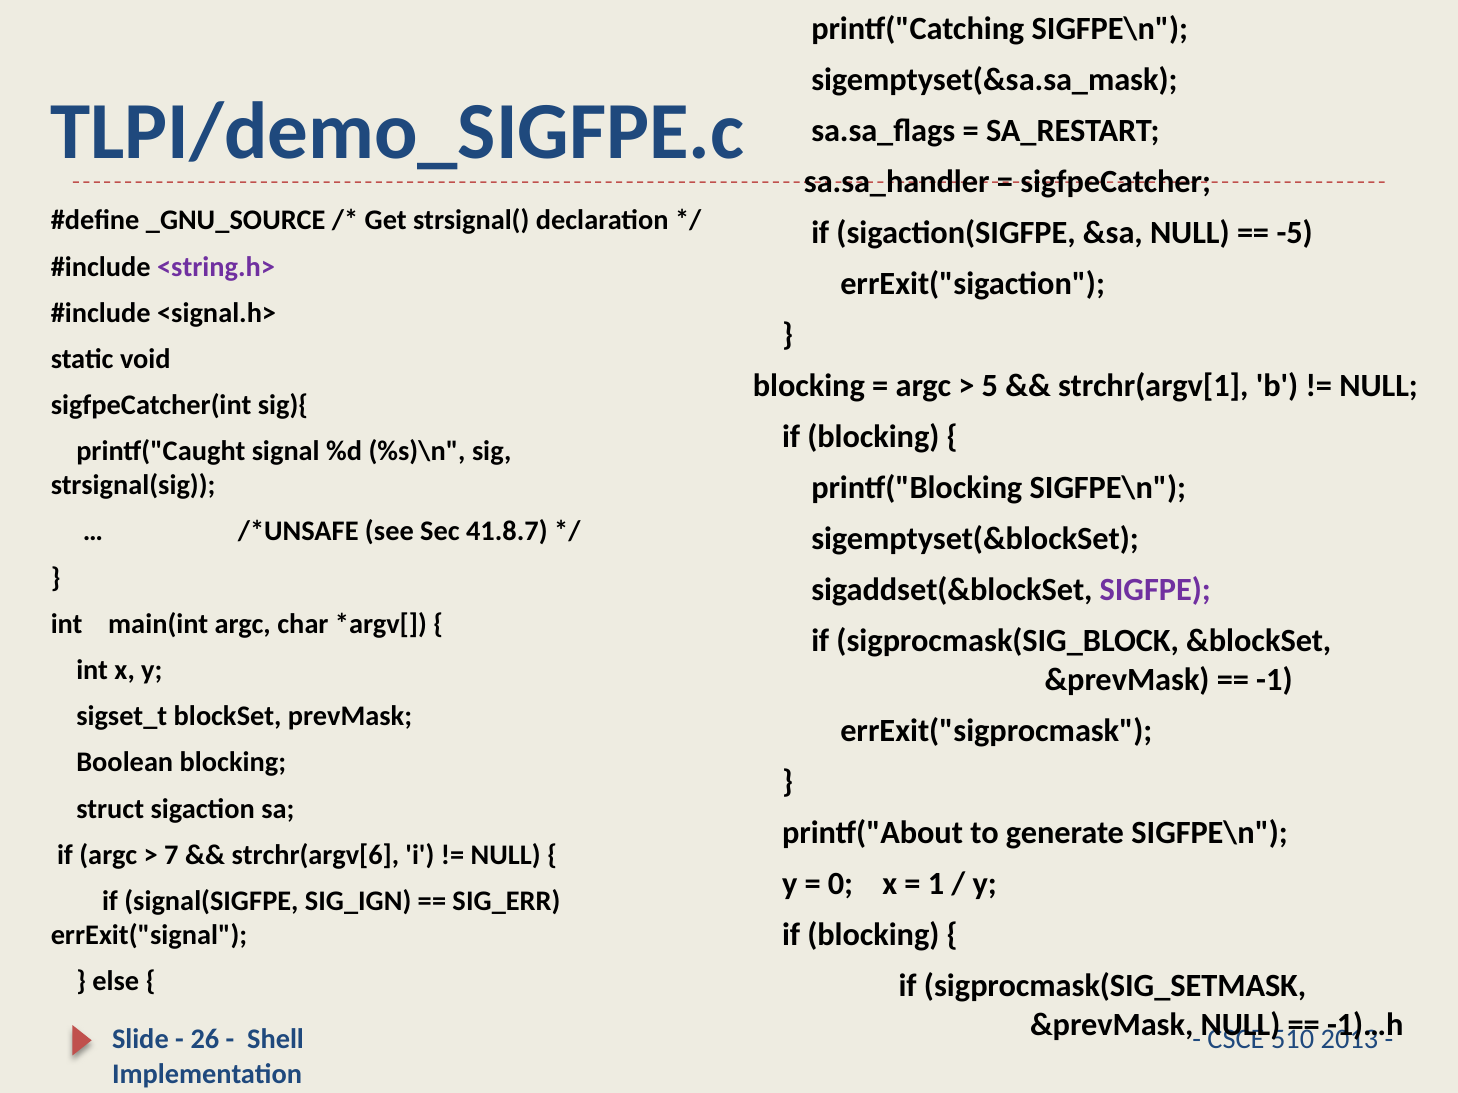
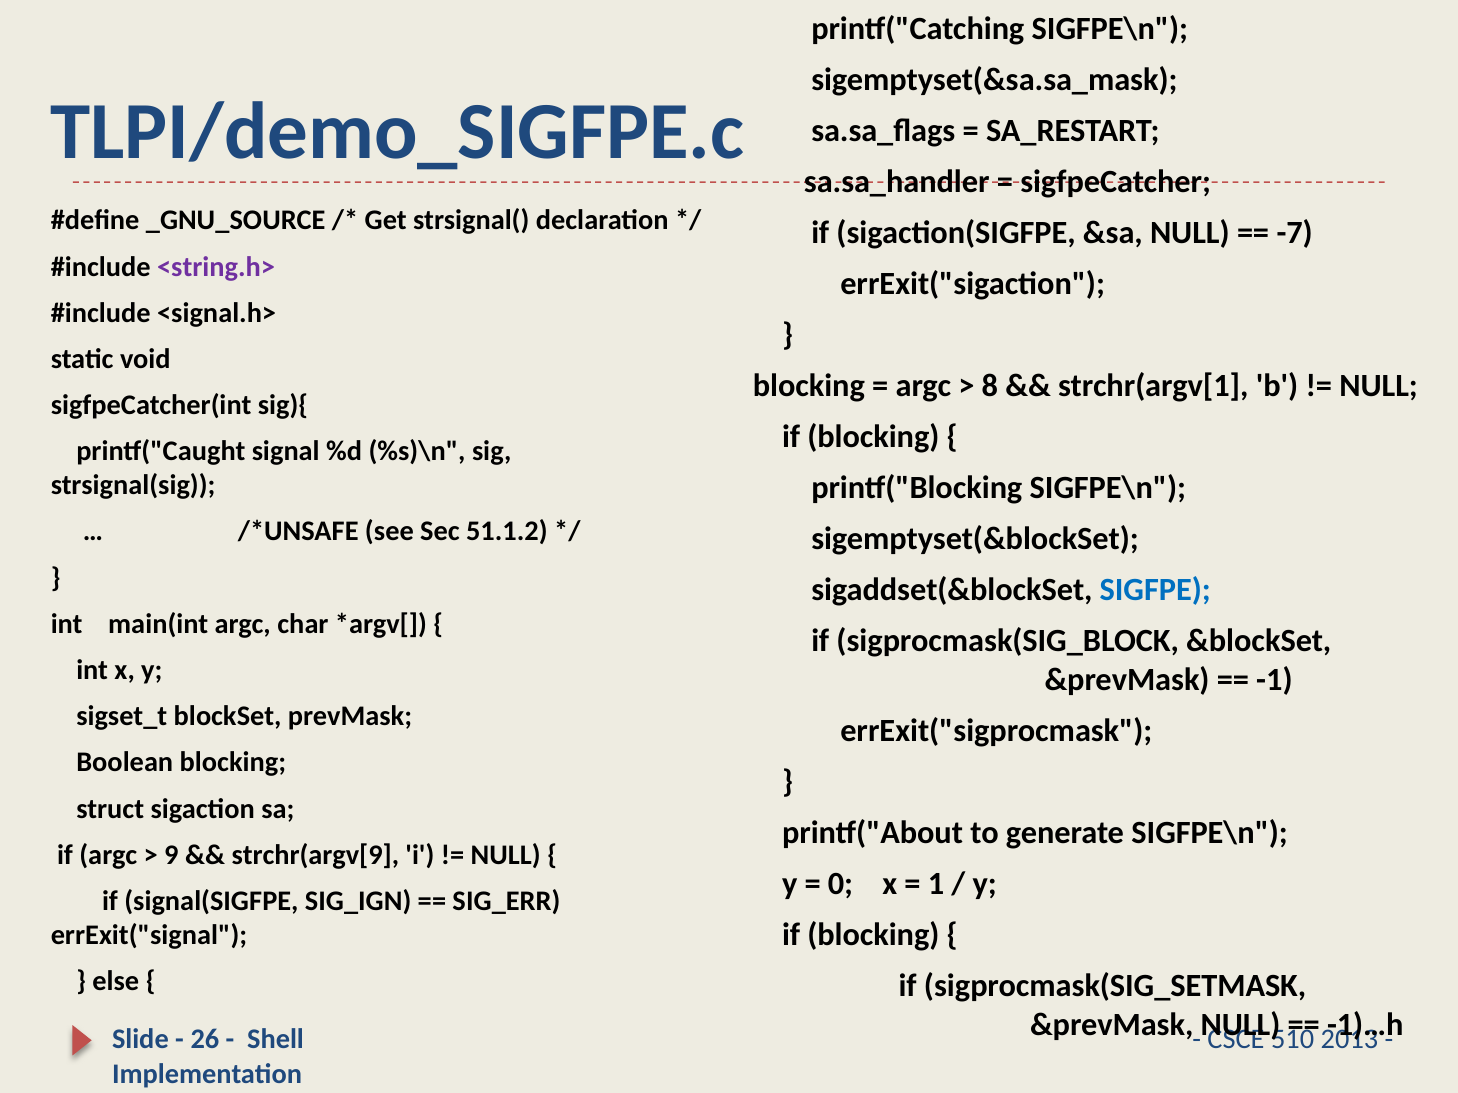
-5: -5 -> -7 (1295, 233)
5: 5 -> 8 (990, 386)
41.8.7: 41.8.7 -> 51.1.2 (507, 532)
SIGFPE colour: purple -> blue (1155, 590)
7: 7 -> 9 (171, 855)
strchr(argv[6: strchr(argv[6 -> strchr(argv[9 (315, 855)
